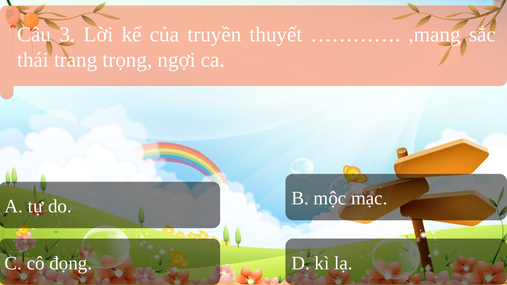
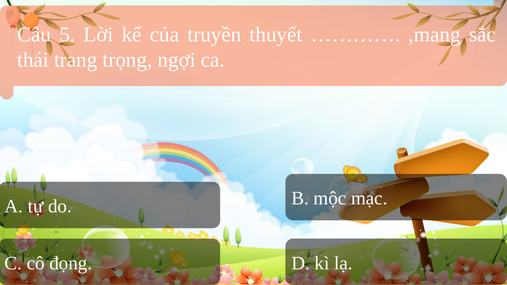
3: 3 -> 5 (67, 35)
